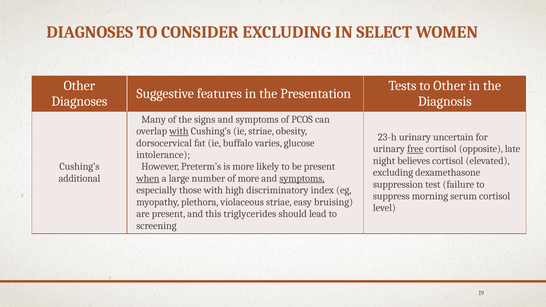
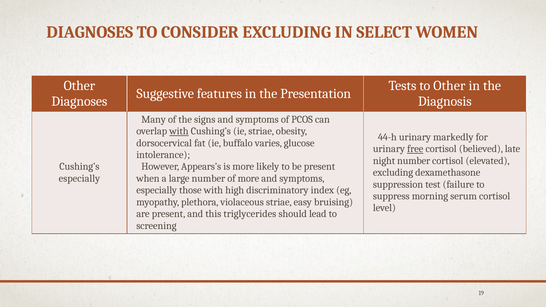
23-h: 23-h -> 44-h (387, 137)
uncertain: uncertain -> markedly (453, 137)
opposite: opposite -> believed (481, 149)
night believes: believes -> number (414, 161)
Preterm’s: Preterm’s -> Appears’s (201, 167)
additional: additional -> especially (79, 178)
when underline: present -> none (148, 178)
symptoms underline: present -> none (302, 178)
